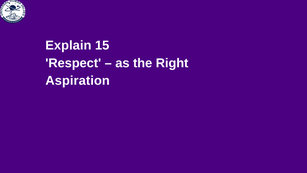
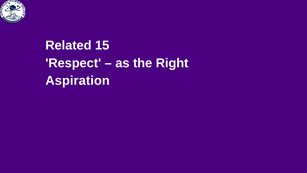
Explain: Explain -> Related (68, 45)
